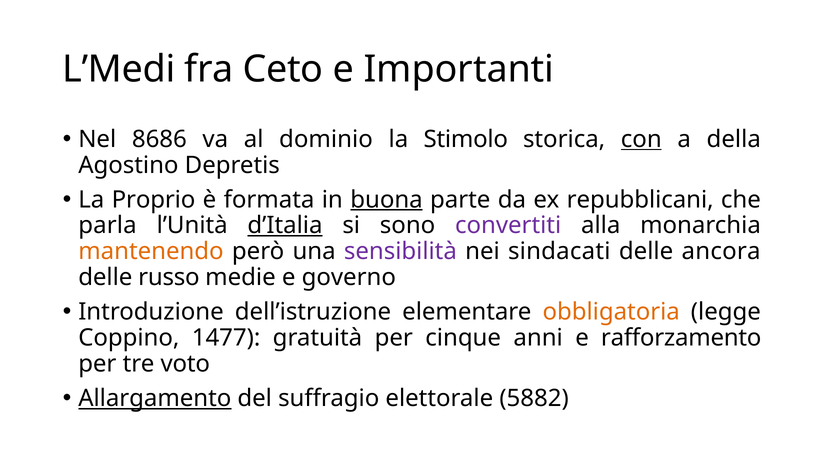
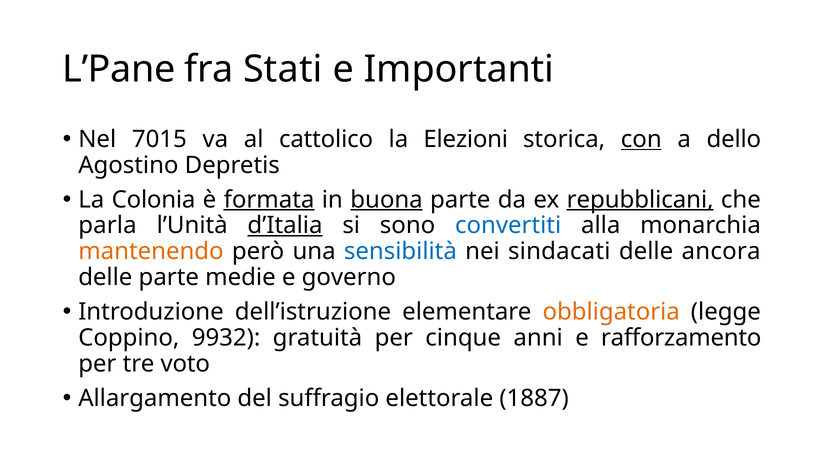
L’Medi: L’Medi -> L’Pane (119, 69)
Ceto: Ceto -> Stati (283, 69)
8686: 8686 -> 7015 (159, 139)
dominio: dominio -> cattolico (326, 139)
Stimolo: Stimolo -> Elezioni (466, 139)
della: della -> dello (734, 139)
Proprio: Proprio -> Colonia (154, 200)
formata underline: none -> present (269, 200)
repubblicani underline: none -> present (640, 200)
convertiti colour: purple -> blue (508, 226)
sensibilità colour: purple -> blue (400, 252)
delle russo: russo -> parte (169, 278)
1477: 1477 -> 9932 (226, 338)
Allargamento underline: present -> none (155, 399)
5882: 5882 -> 1887 (534, 399)
